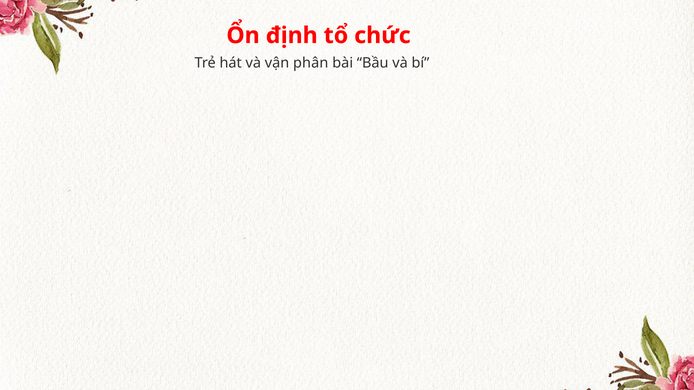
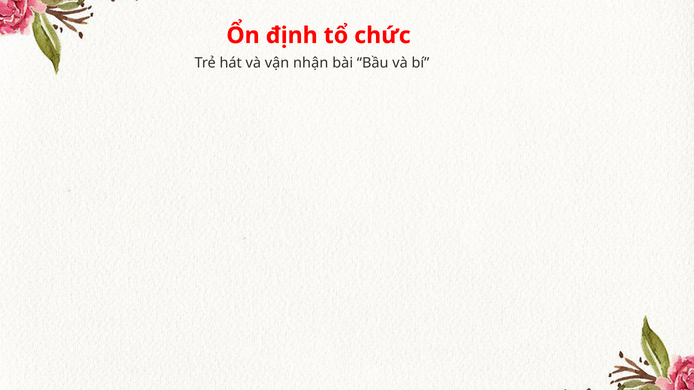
phân: phân -> nhận (311, 63)
